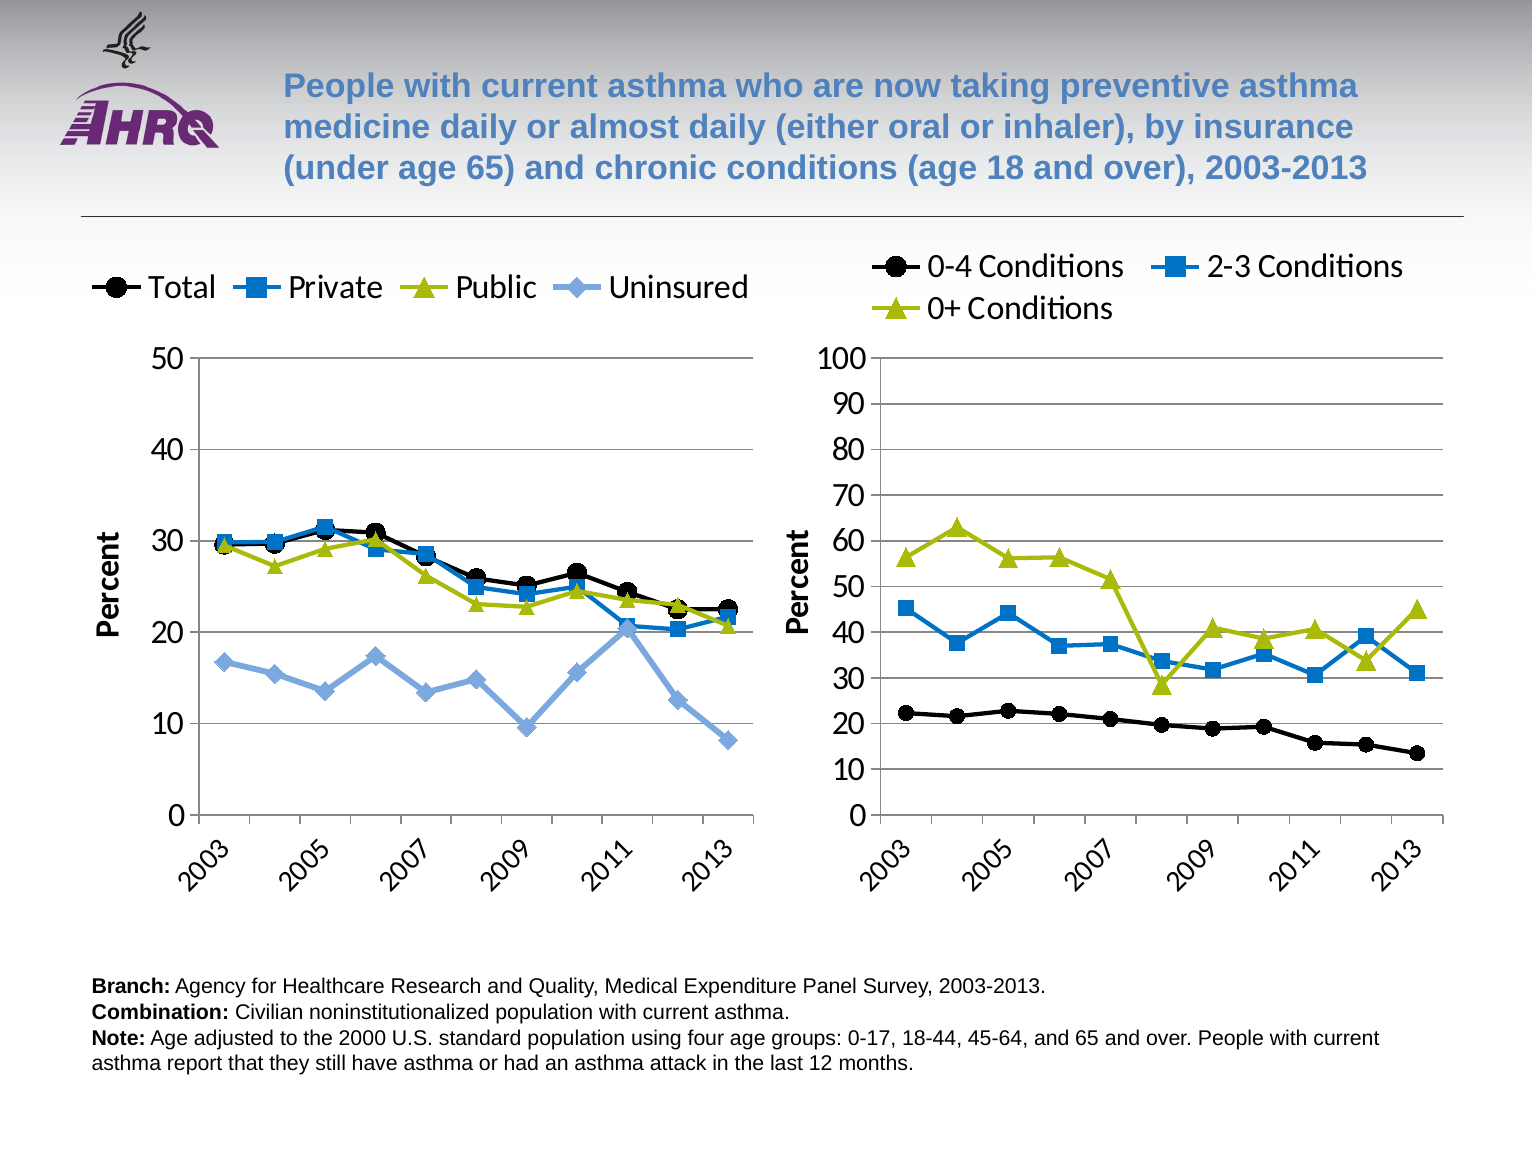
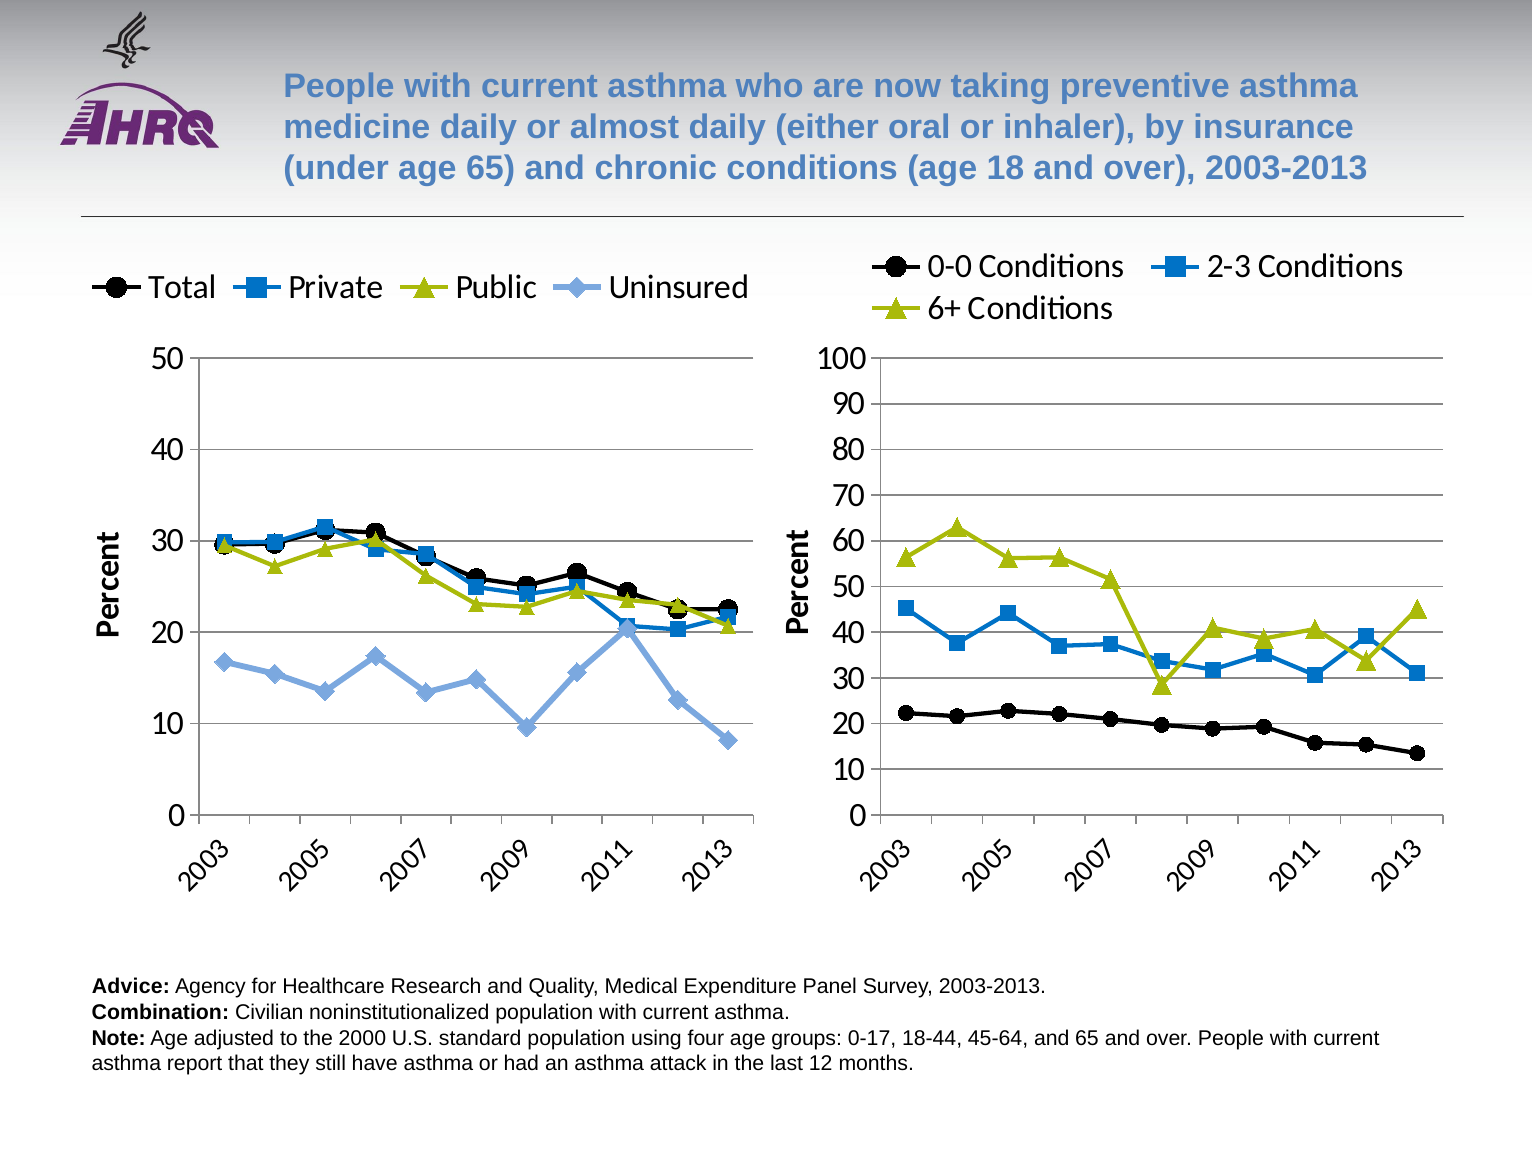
0-4: 0-4 -> 0-0 (950, 267)
0+: 0+ -> 6+ (944, 308)
Branch: Branch -> Advice (131, 987)
